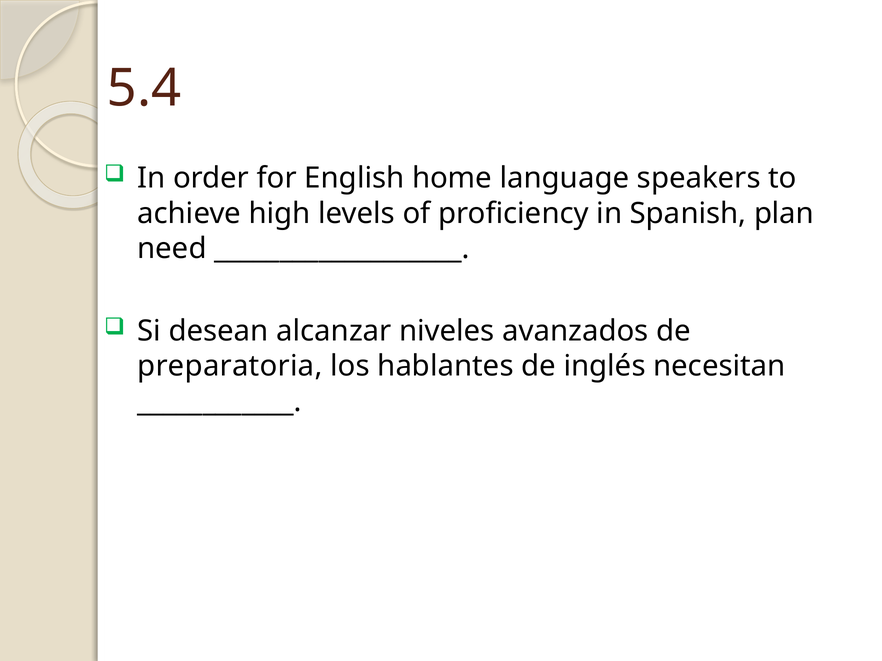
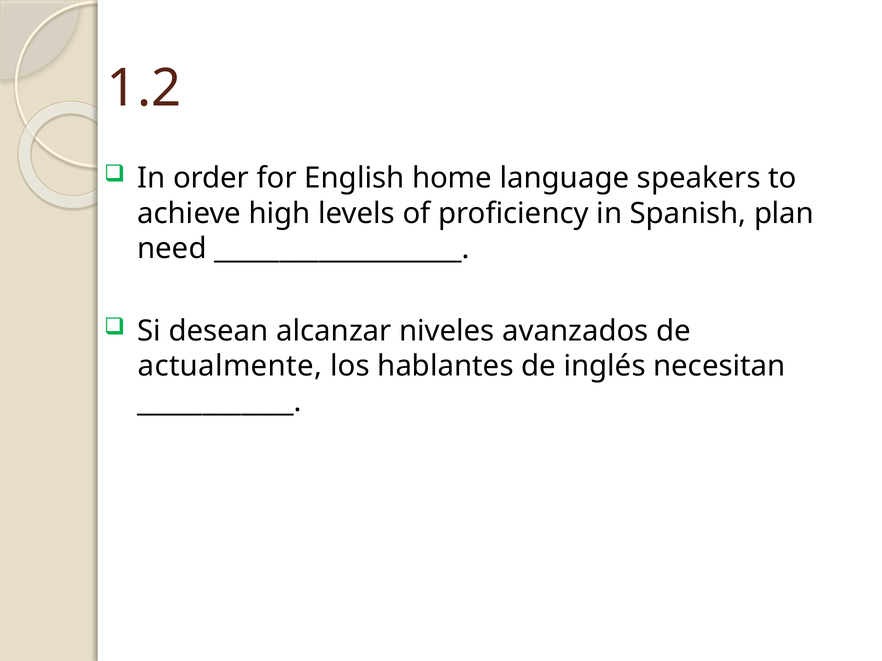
5.4: 5.4 -> 1.2 (144, 88)
preparatoria: preparatoria -> actualmente (230, 367)
